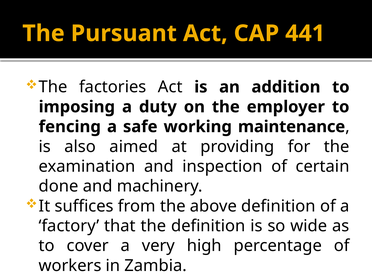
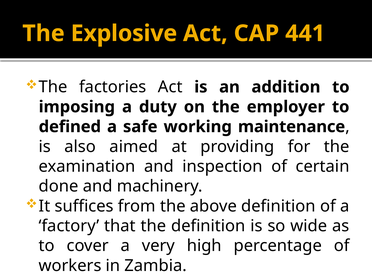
Pursuant: Pursuant -> Explosive (124, 33)
fencing: fencing -> defined (70, 127)
